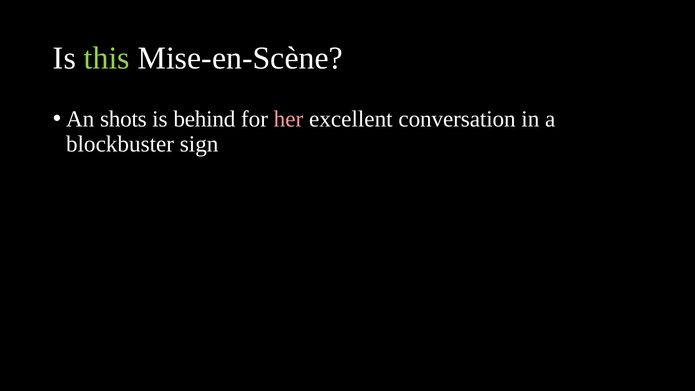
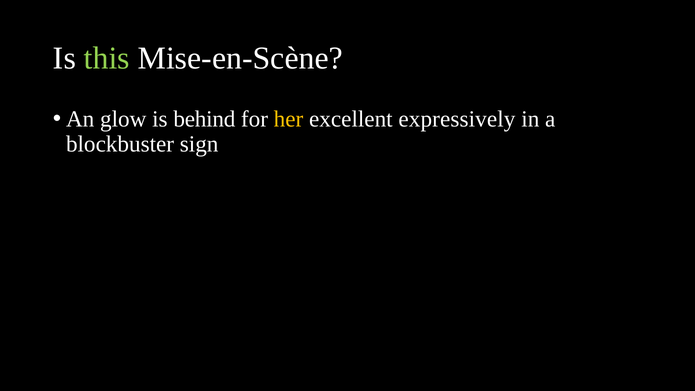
shots: shots -> glow (123, 119)
her colour: pink -> yellow (289, 119)
conversation: conversation -> expressively (457, 119)
